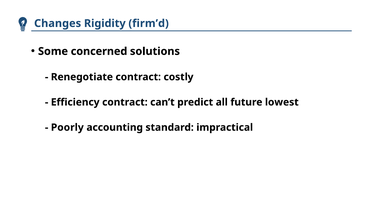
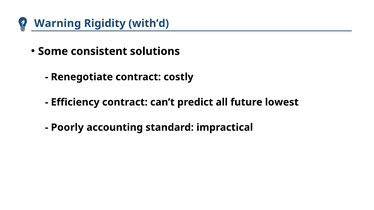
Changes: Changes -> Warning (58, 23)
firm’d: firm’d -> with’d (149, 23)
concerned: concerned -> consistent (99, 51)
